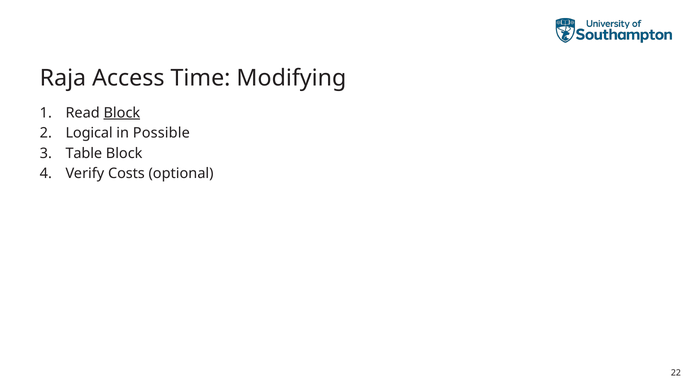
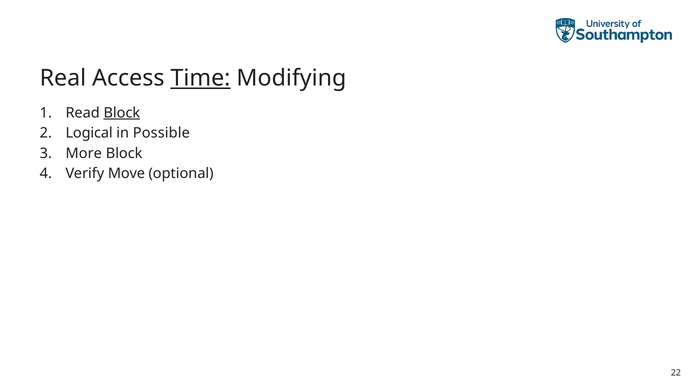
Raja: Raja -> Real (63, 78)
Time underline: none -> present (201, 78)
Table: Table -> More (84, 154)
Costs: Costs -> Move (126, 174)
